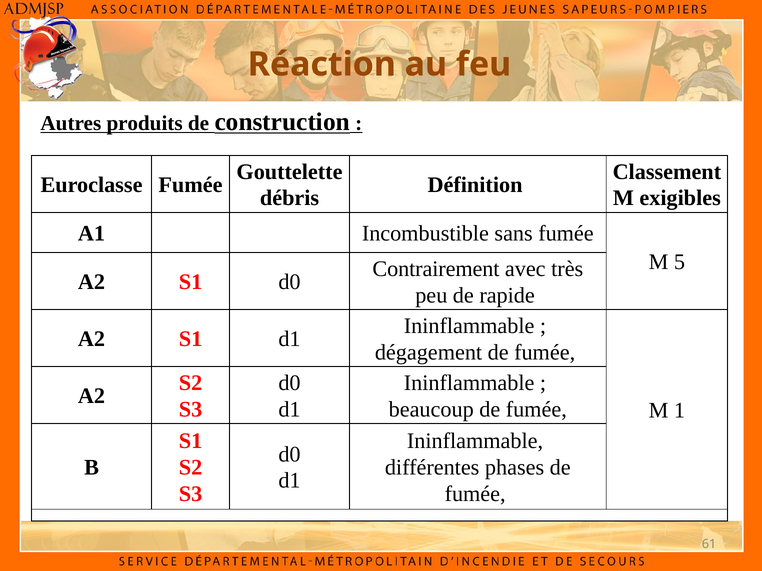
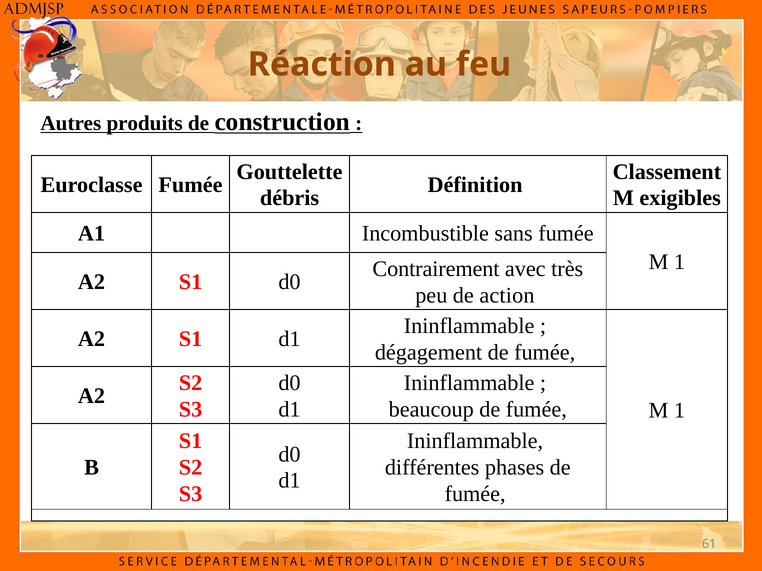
5: 5 -> 1 (680, 262)
rapide: rapide -> action (507, 295)
